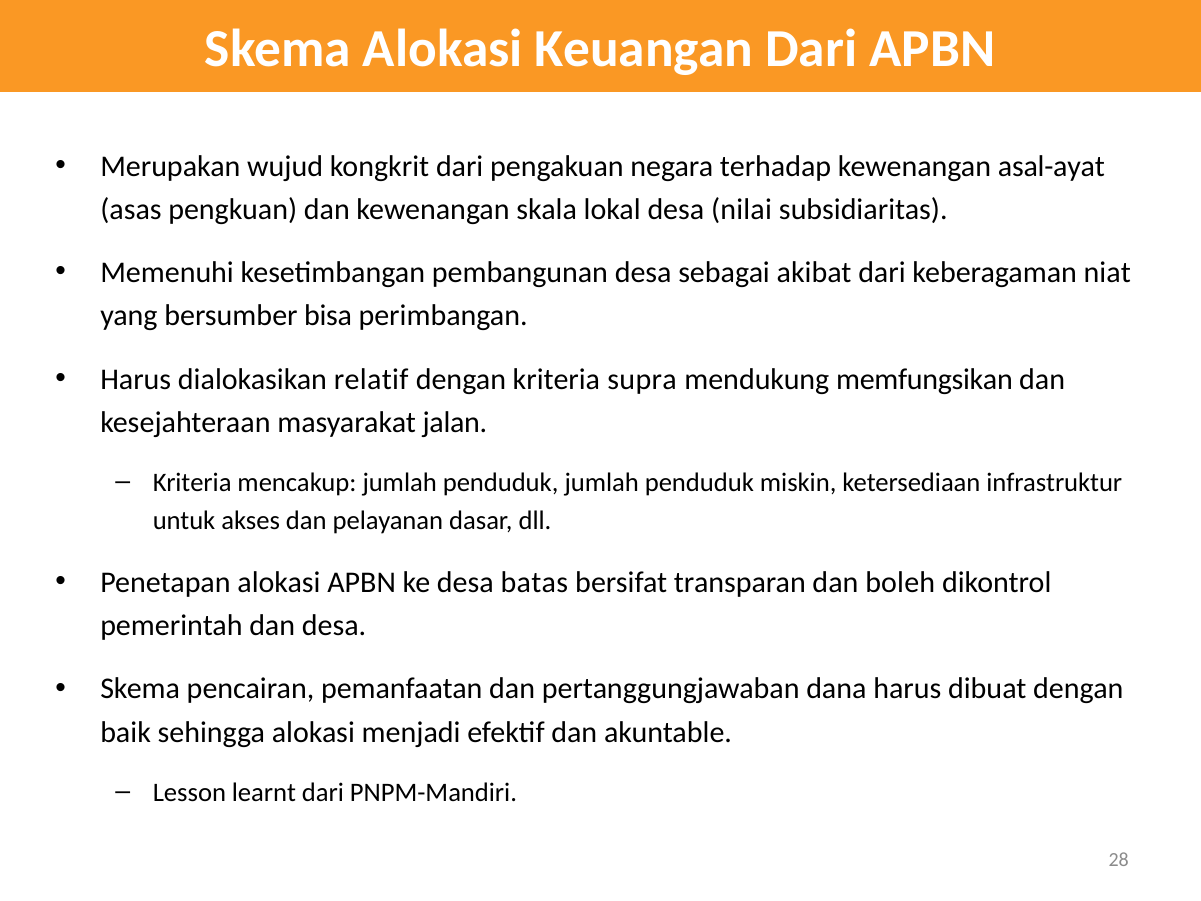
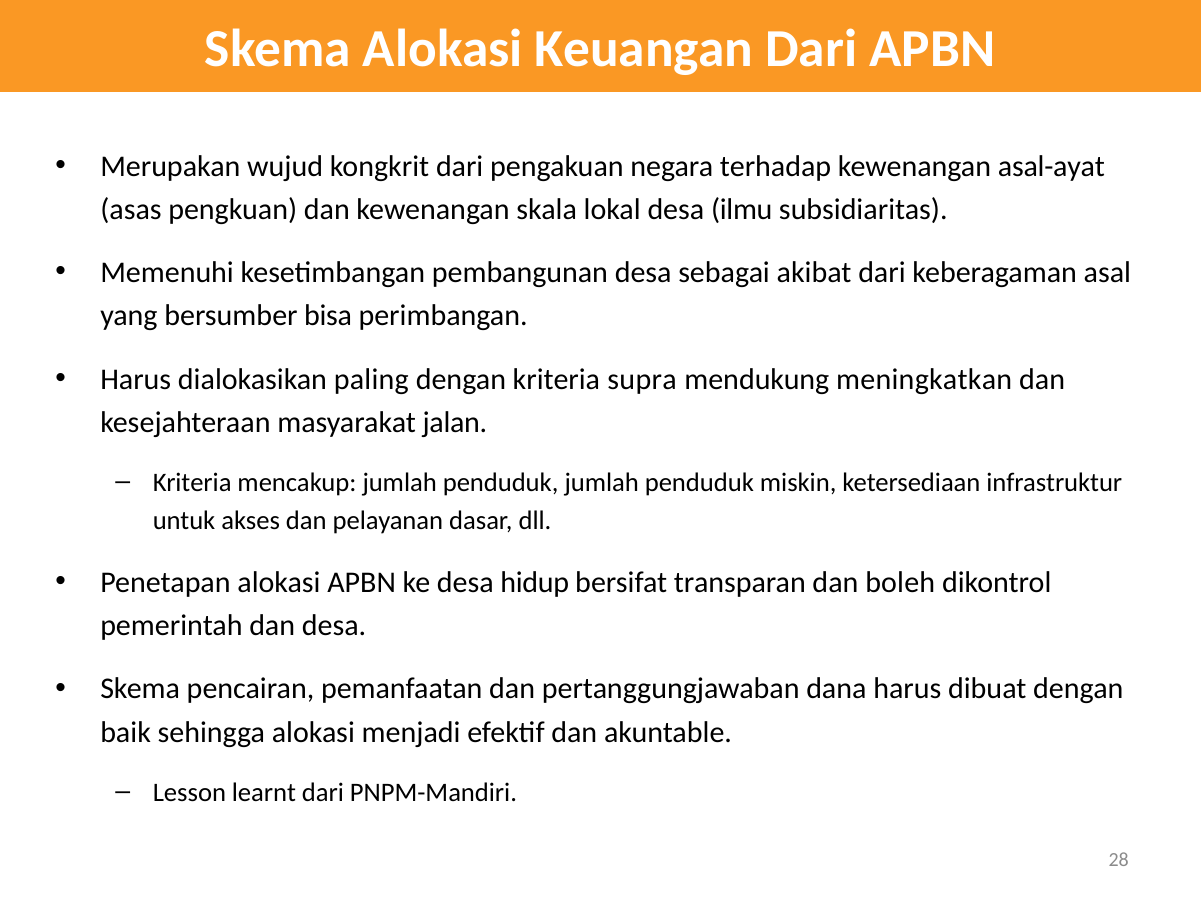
nilai: nilai -> ilmu (742, 209)
niat: niat -> asal (1107, 273)
relatif: relatif -> paling (371, 379)
memfungsikan: memfungsikan -> meningkatkan (924, 379)
batas: batas -> hidup (535, 582)
